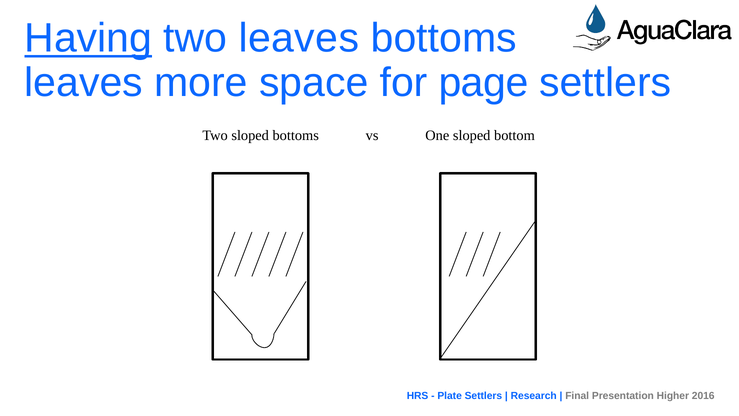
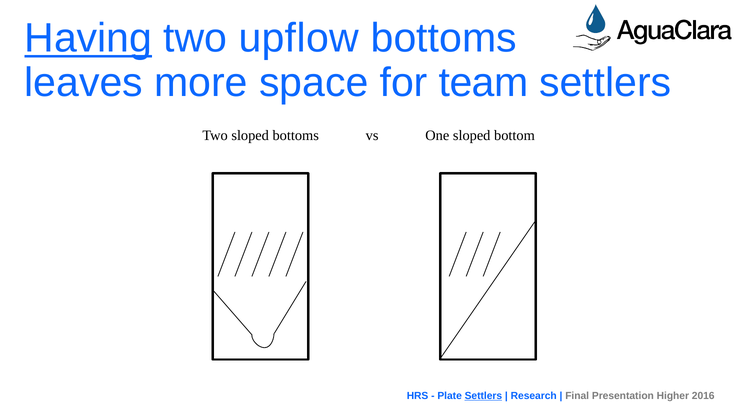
two leaves: leaves -> upflow (299, 38)
page: page -> team (484, 83)
Settlers underline: none -> present (483, 395)
